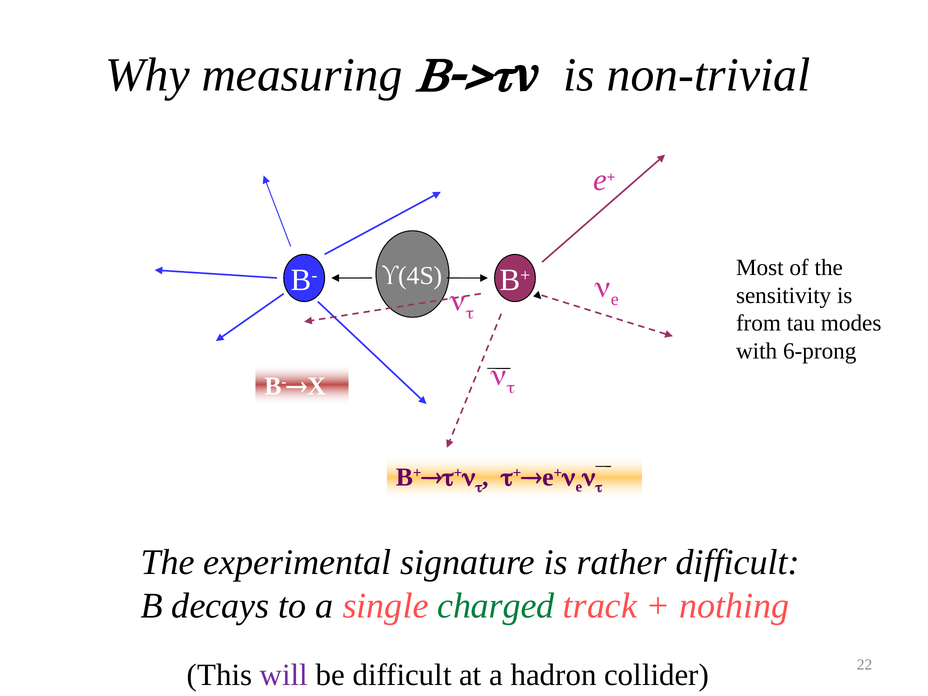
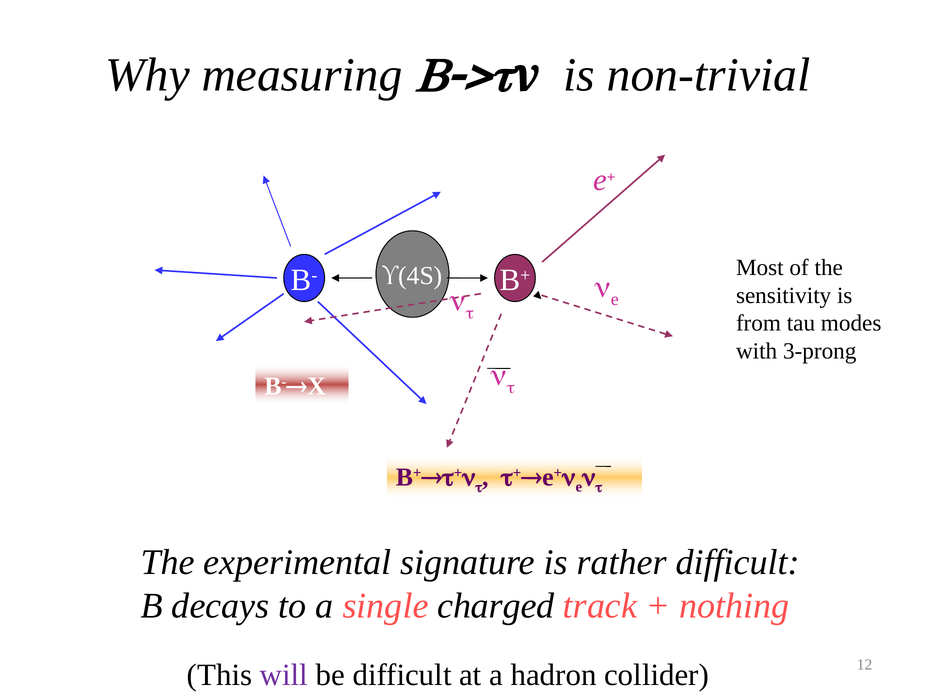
6-prong: 6-prong -> 3-prong (820, 351)
charged colour: green -> black (496, 606)
22: 22 -> 12 (865, 665)
